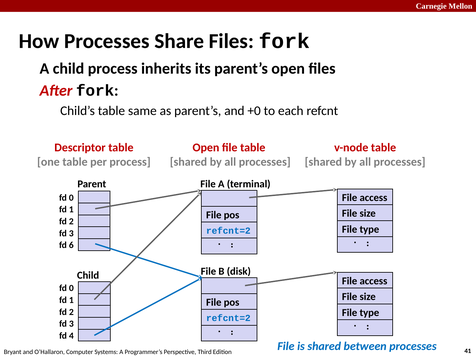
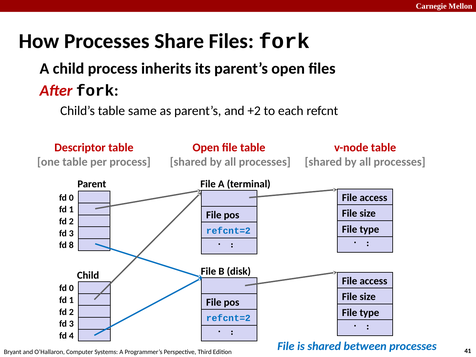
+0: +0 -> +2 (254, 111)
6: 6 -> 8 (71, 245)
